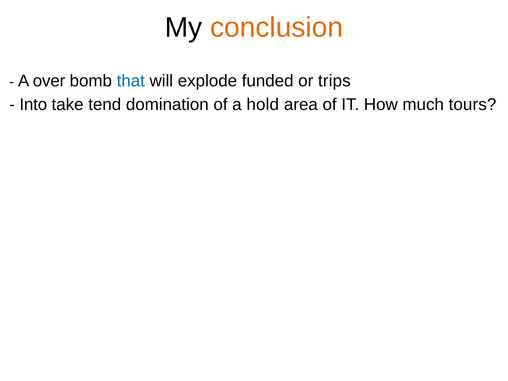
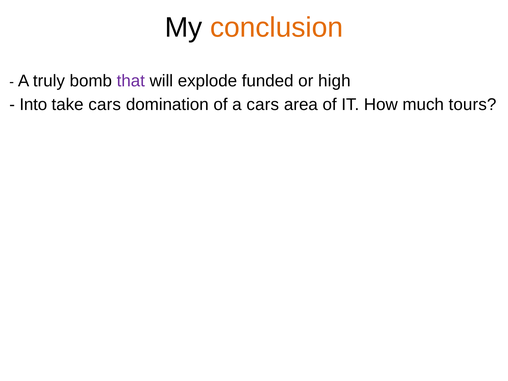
over: over -> truly (49, 81)
that colour: blue -> purple (131, 81)
trips: trips -> high (334, 81)
take tend: tend -> cars (105, 104)
a hold: hold -> cars (263, 104)
